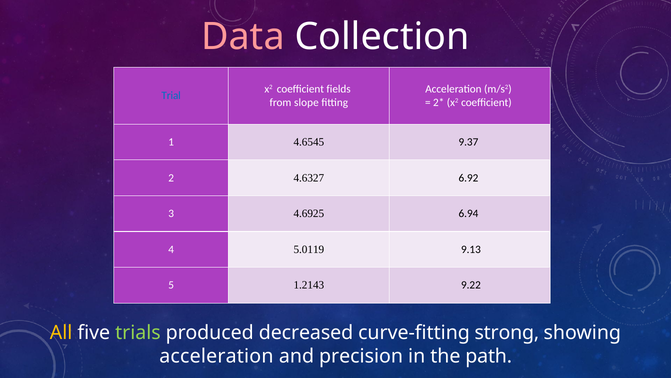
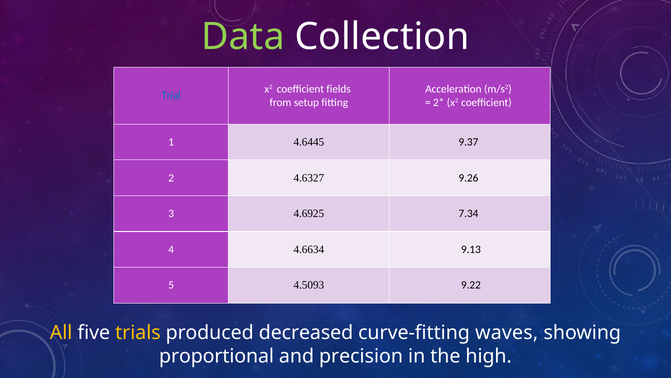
Data colour: pink -> light green (243, 37)
slope: slope -> setup (306, 102)
4.6545: 4.6545 -> 4.6445 (309, 142)
6.92: 6.92 -> 9.26 (468, 178)
6.94: 6.94 -> 7.34 (468, 213)
5.0119: 5.0119 -> 4.6634 (309, 249)
1.2143: 1.2143 -> 4.5093 (309, 285)
trials colour: light green -> yellow (138, 332)
strong: strong -> waves (507, 332)
acceleration: acceleration -> proportional (217, 356)
path: path -> high (489, 356)
